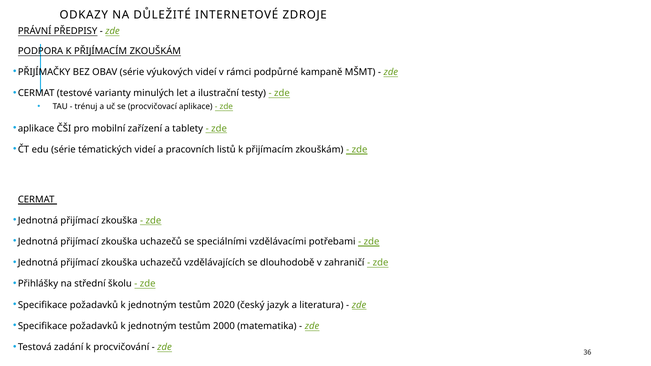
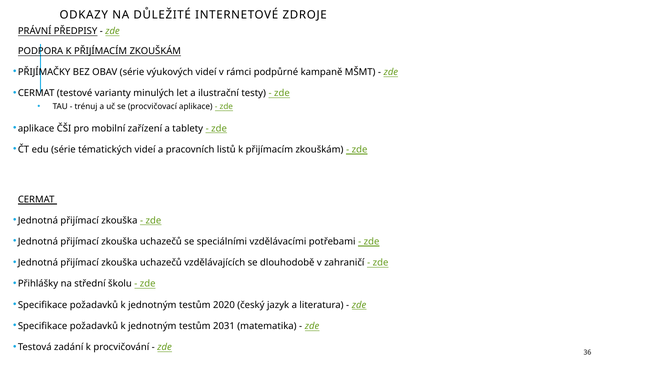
2000: 2000 -> 2031 (224, 326)
